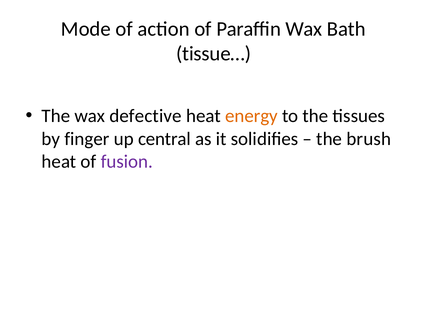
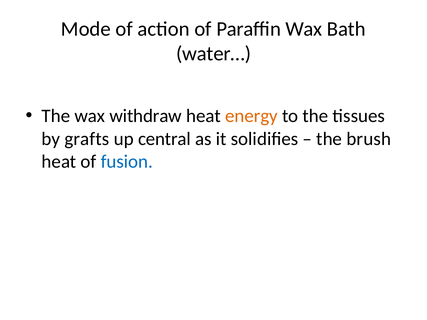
tissue…: tissue… -> water… (214, 54)
defective: defective -> withdraw (146, 116)
finger: finger -> grafts (87, 139)
fusion colour: purple -> blue (127, 162)
